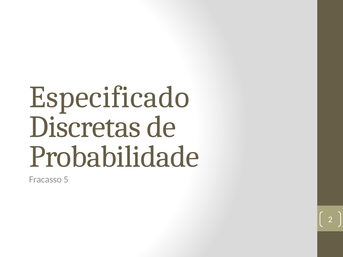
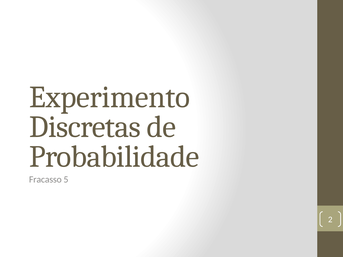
Especificado: Especificado -> Experimento (110, 97)
